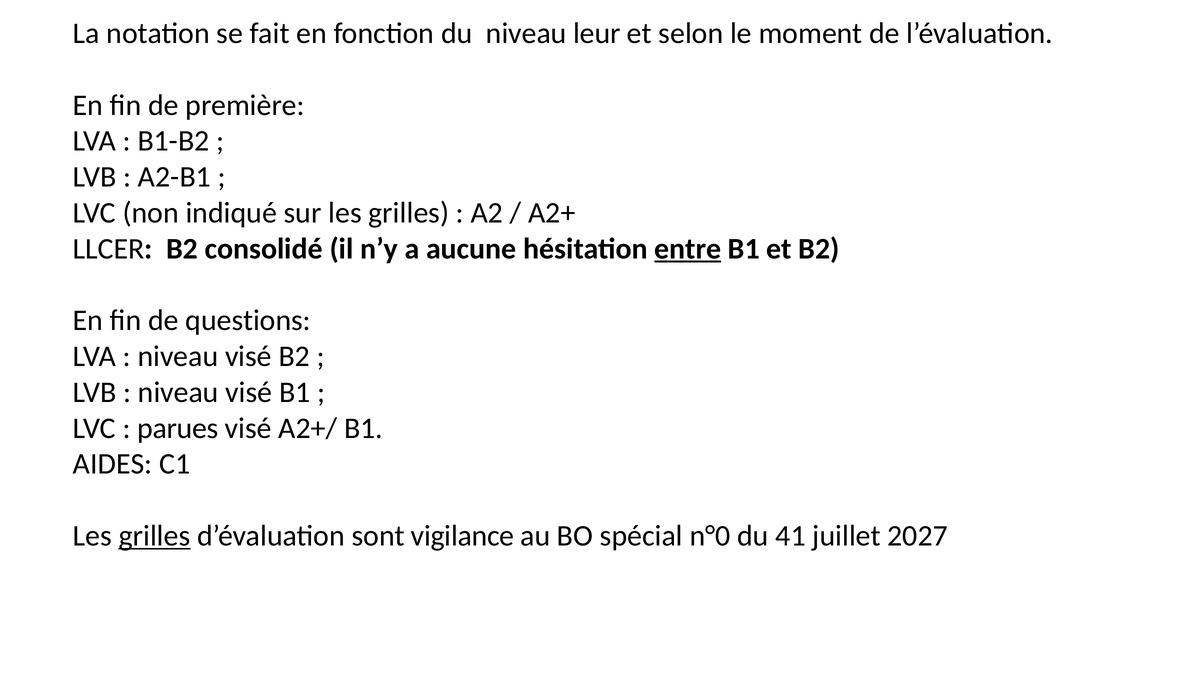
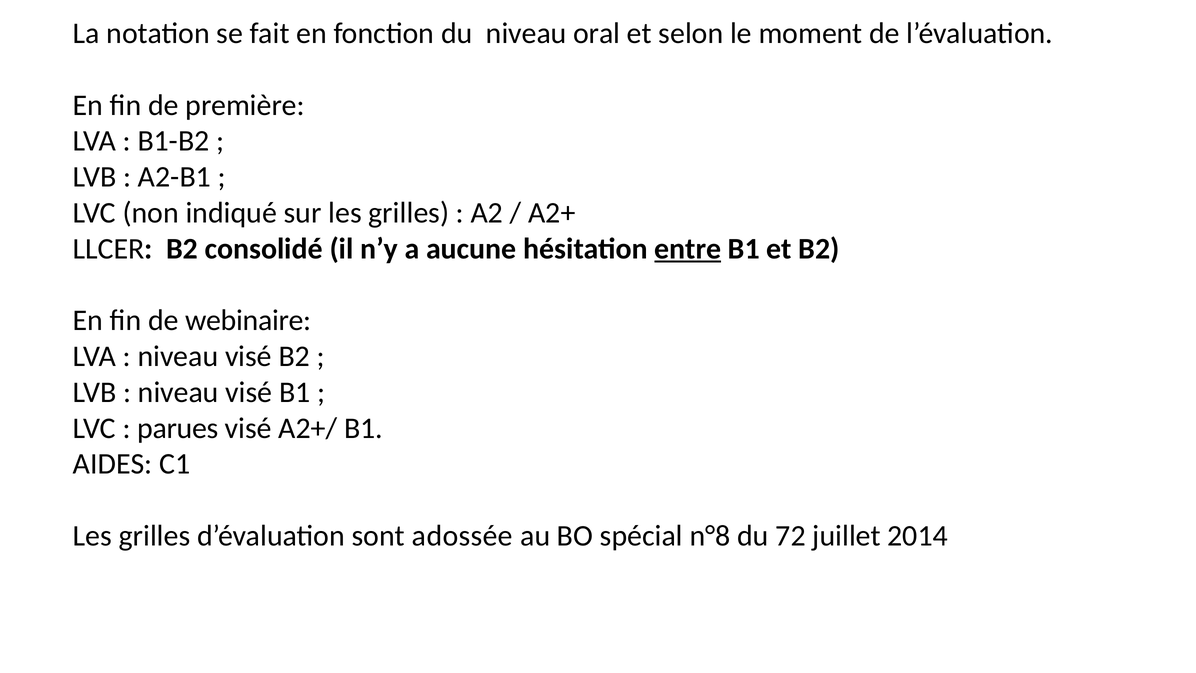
leur: leur -> oral (597, 33)
questions: questions -> webinaire (248, 320)
grilles underline: present -> none (155, 536)
vigilance: vigilance -> adossée (462, 536)
n°0: n°0 -> n°8 (710, 536)
41: 41 -> 72 (791, 536)
2027: 2027 -> 2014 (918, 536)
